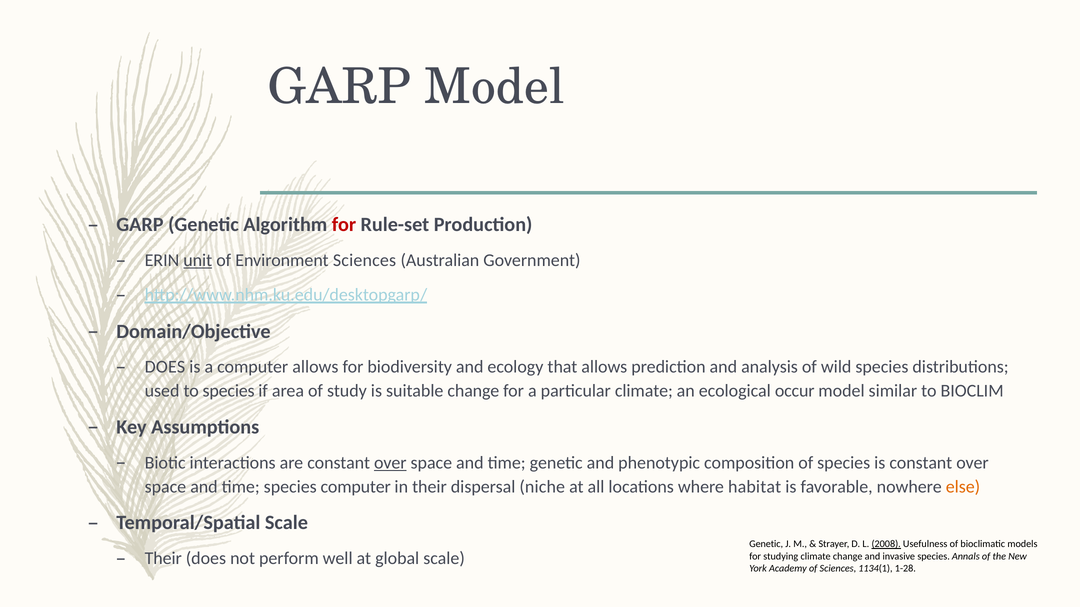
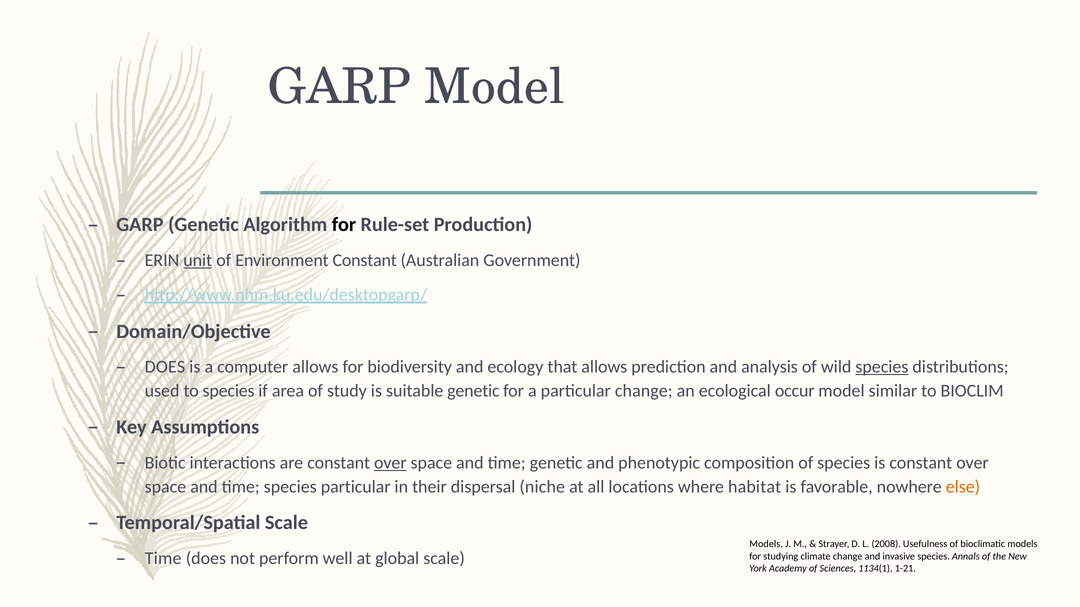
for colour: red -> black (344, 225)
Environment Sciences: Sciences -> Constant (365, 261)
species underline: none -> present (882, 367)
suitable change: change -> genetic (473, 391)
particular climate: climate -> change (644, 391)
species computer: computer -> particular (356, 487)
Genetic: Genetic -> Models (766, 545)
2008 underline: present -> none (886, 545)
Their: Their -> Time (163, 559)
1-28: 1-28 -> 1-21 (905, 569)
